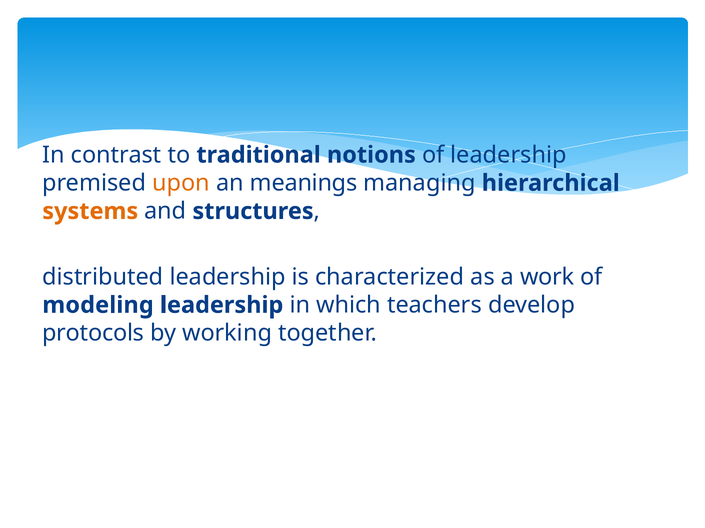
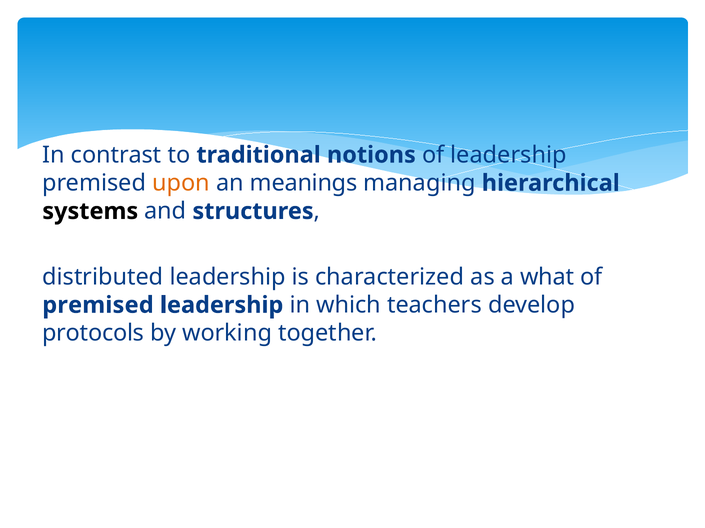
systems colour: orange -> black (90, 212)
work: work -> what (547, 277)
modeling: modeling -> premised (98, 305)
